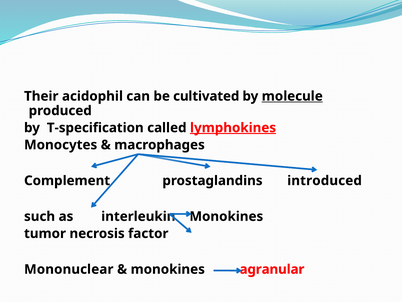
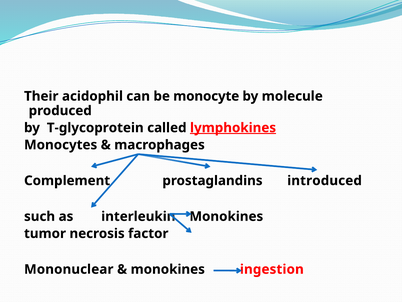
cultivated: cultivated -> monocyte (206, 96)
molecule underline: present -> none (292, 96)
T-specification: T-specification -> T-glycoprotein (95, 128)
agranular: agranular -> ingestion (272, 269)
